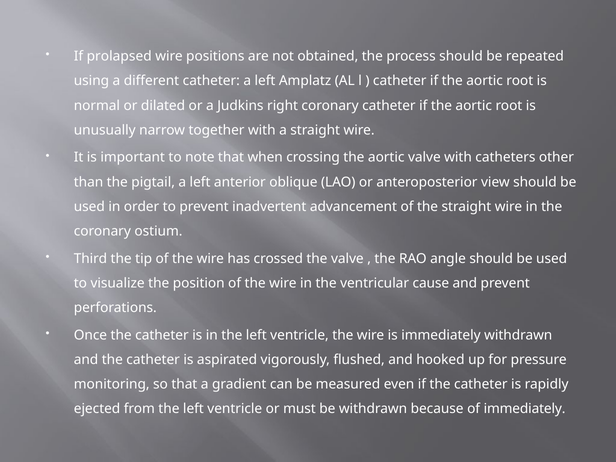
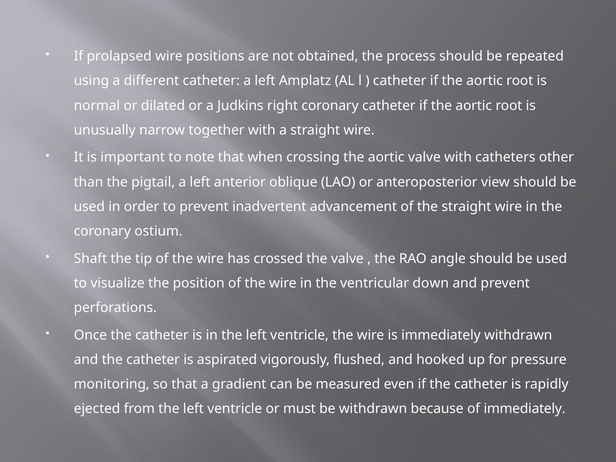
Third: Third -> Shaft (90, 259)
cause: cause -> down (431, 283)
